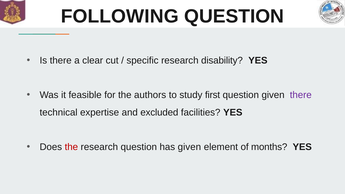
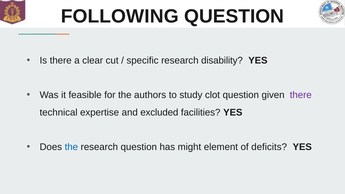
first: first -> clot (213, 95)
the colour: red -> blue (71, 147)
has given: given -> might (189, 147)
months: months -> deficits (269, 147)
